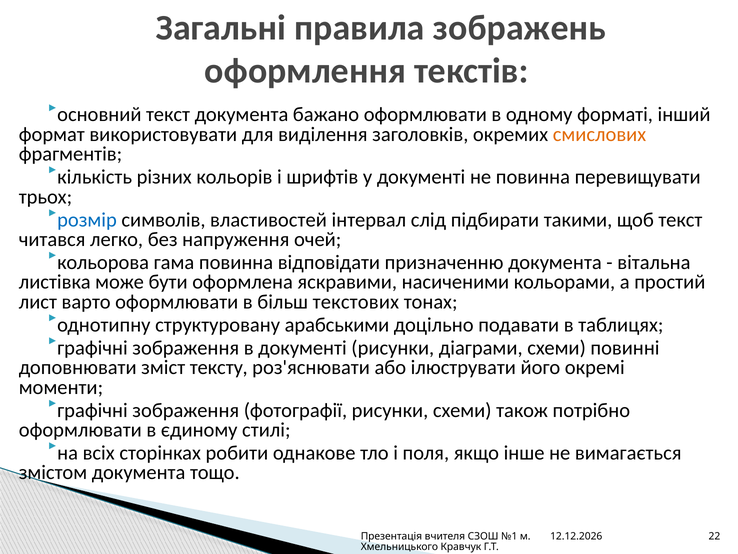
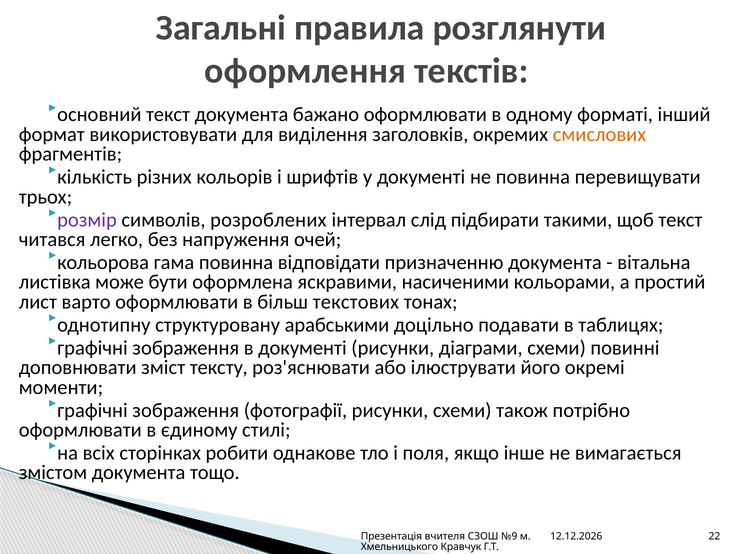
зображень: зображень -> розглянути (520, 28)
розмір colour: blue -> purple (87, 220)
властивостей: властивостей -> розроблених (268, 220)
№1: №1 -> №9 (509, 536)
